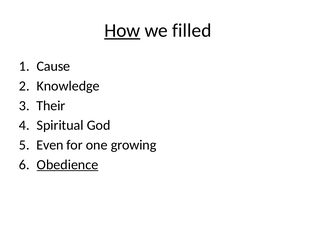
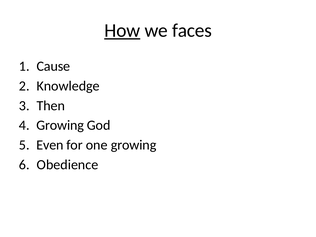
filled: filled -> faces (192, 31)
Their: Their -> Then (51, 106)
Spiritual: Spiritual -> Growing (60, 125)
Obedience underline: present -> none (68, 165)
